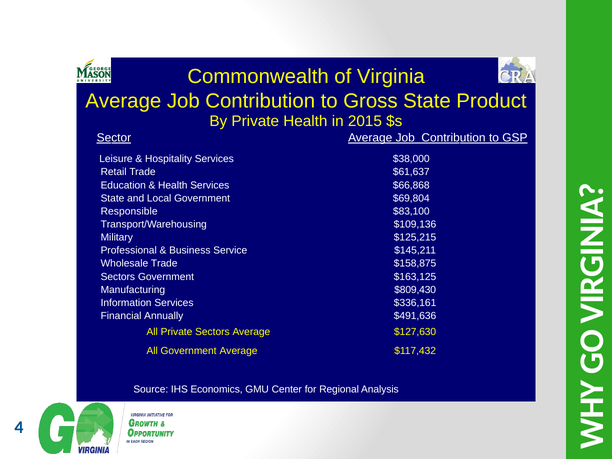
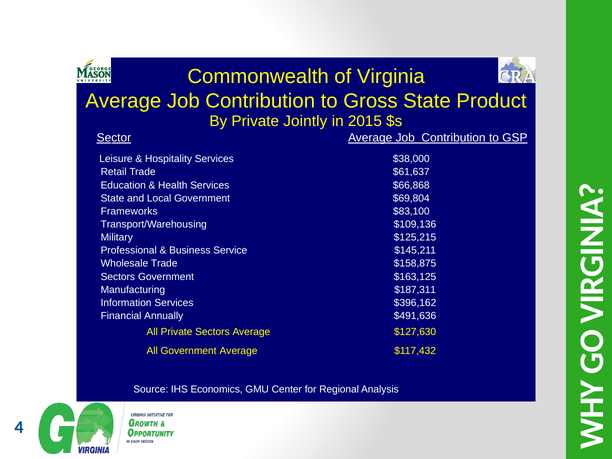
Private Health: Health -> Jointly (305, 121)
Responsible: Responsible -> Frameworks (129, 211)
$809,430: $809,430 -> $187,311 (415, 290)
$336,161: $336,161 -> $396,162 (415, 303)
